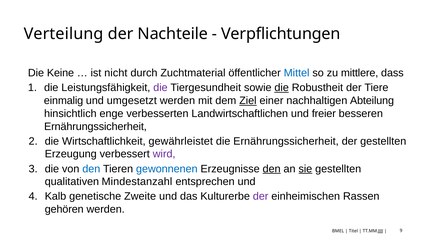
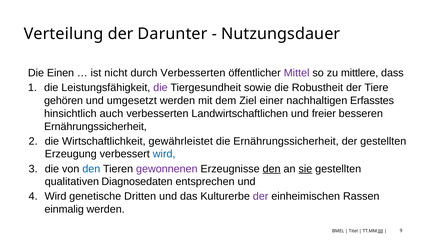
Nachteile: Nachteile -> Darunter (173, 34)
Verpflichtungen: Verpflichtungen -> Nutzungsdauer (281, 34)
Keine: Keine -> Einen (61, 73)
durch Zuchtmaterial: Zuchtmaterial -> Verbesserten (193, 73)
Mittel colour: blue -> purple (297, 73)
die underline: present -> none (282, 88)
einmalig: einmalig -> gehören (64, 101)
Ziel underline: present -> none (248, 101)
Abteilung: Abteilung -> Erfasstes (372, 101)
enge: enge -> auch (111, 114)
wird colour: purple -> blue (164, 154)
gewonnenen colour: blue -> purple (167, 169)
Mindestanzahl: Mindestanzahl -> Diagnosedaten (137, 182)
Kalb: Kalb -> Wird (56, 196)
Zweite: Zweite -> Dritten (140, 196)
gehören: gehören -> einmalig (64, 209)
